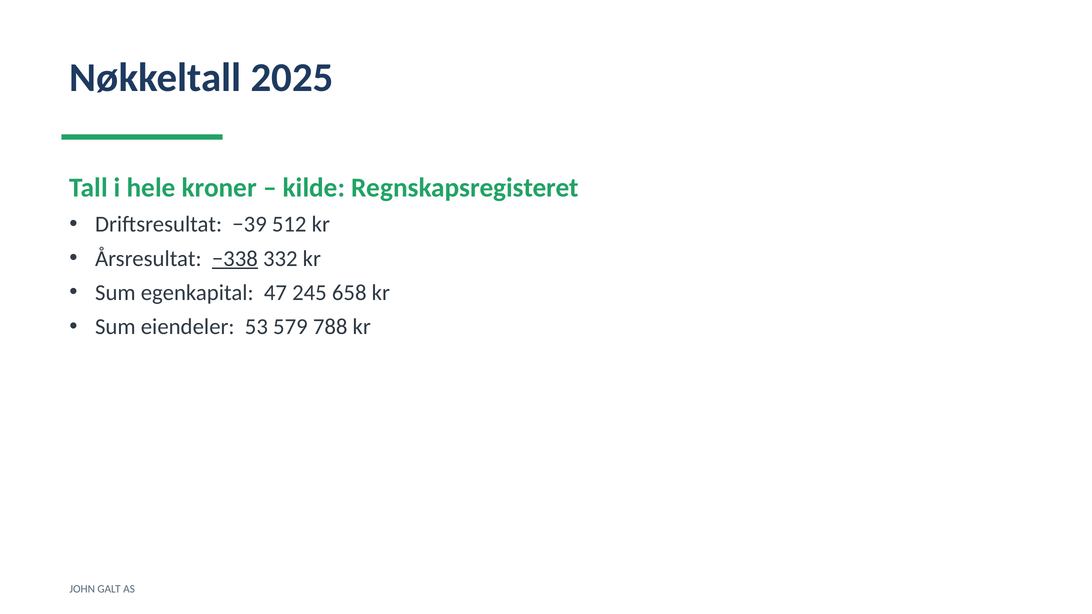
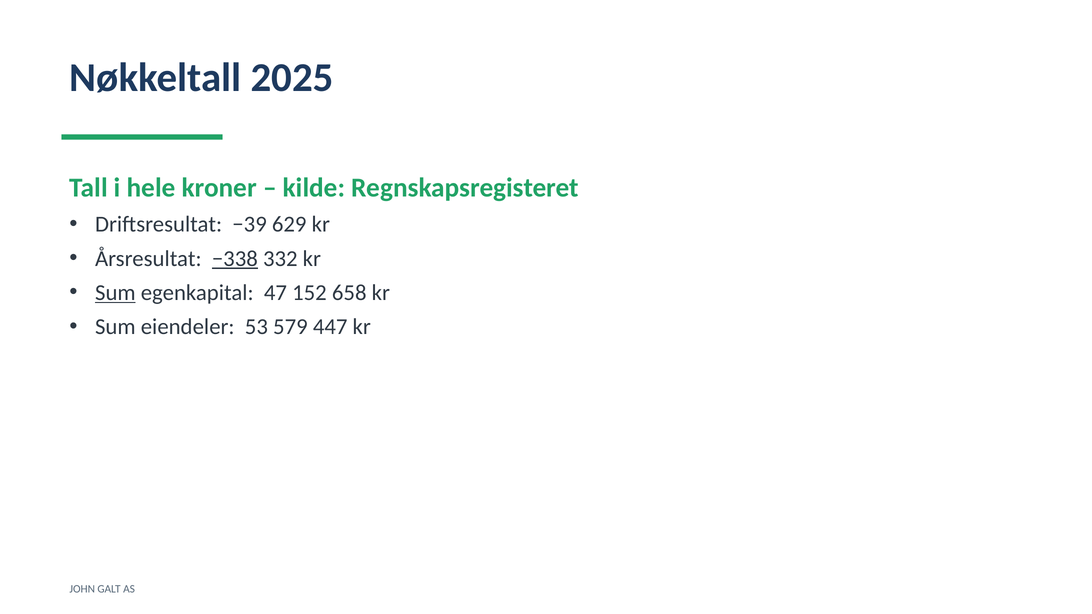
512: 512 -> 629 (289, 225)
Sum underline: none -> present (115, 293)
245: 245 -> 152 (309, 293)
788: 788 -> 447 (330, 327)
